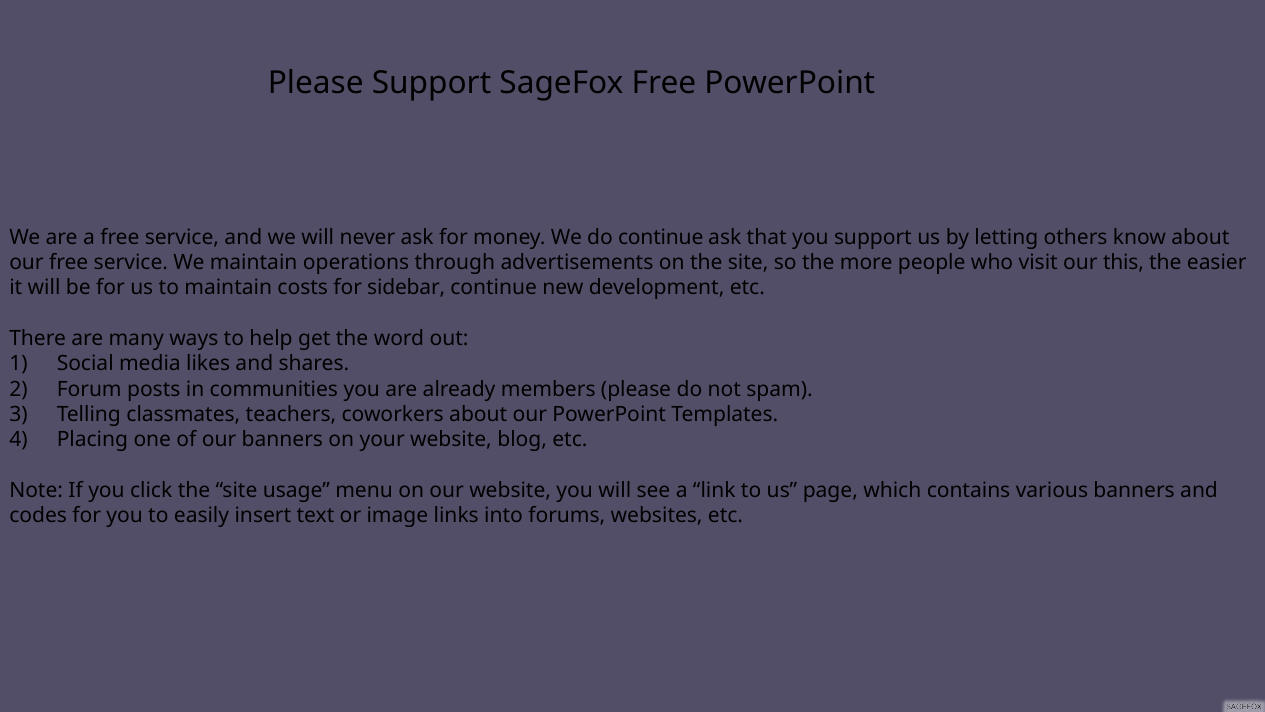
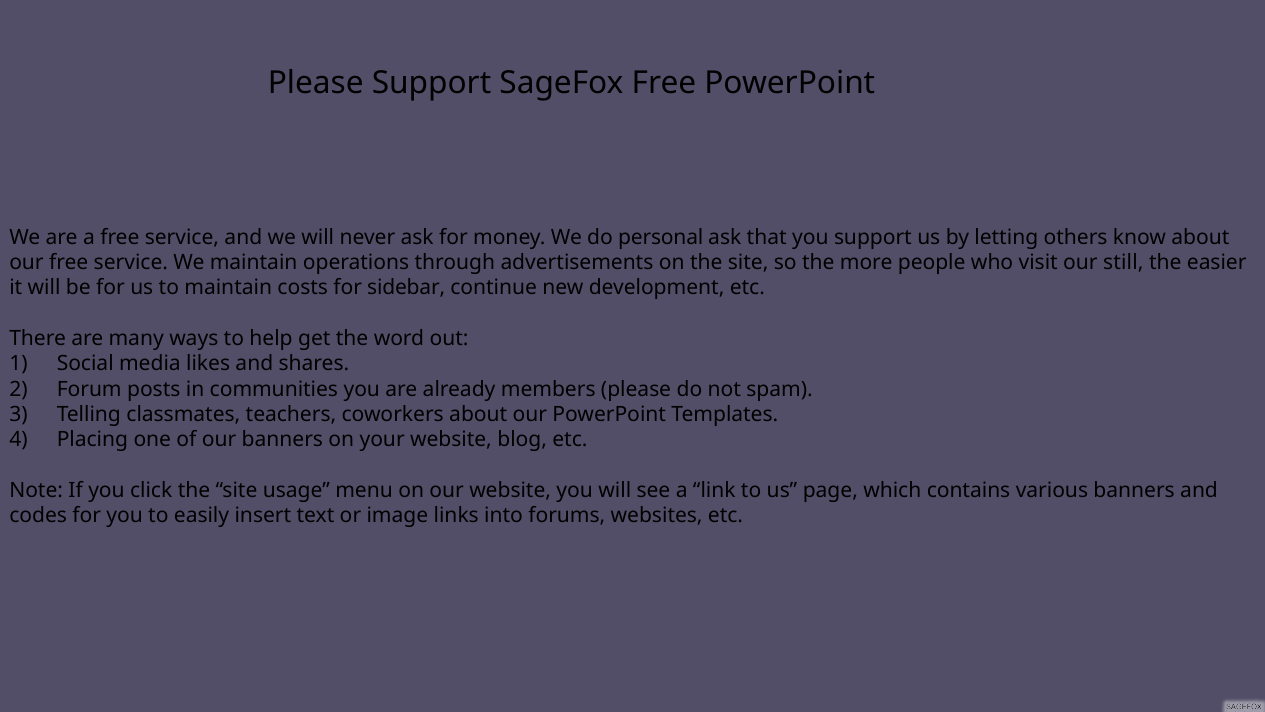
do continue: continue -> personal (661, 237)
this: this -> still (1123, 262)
